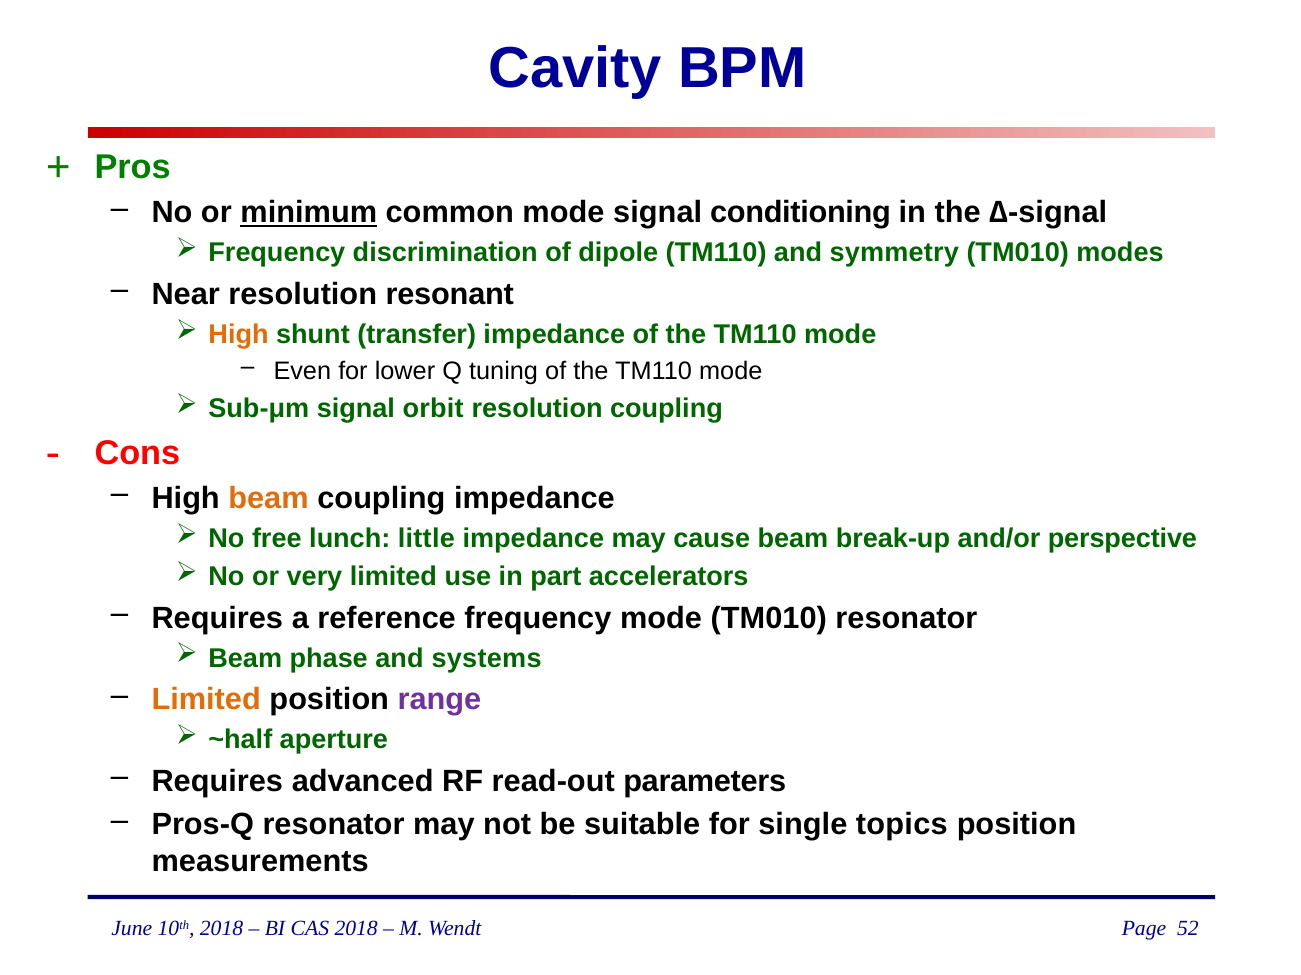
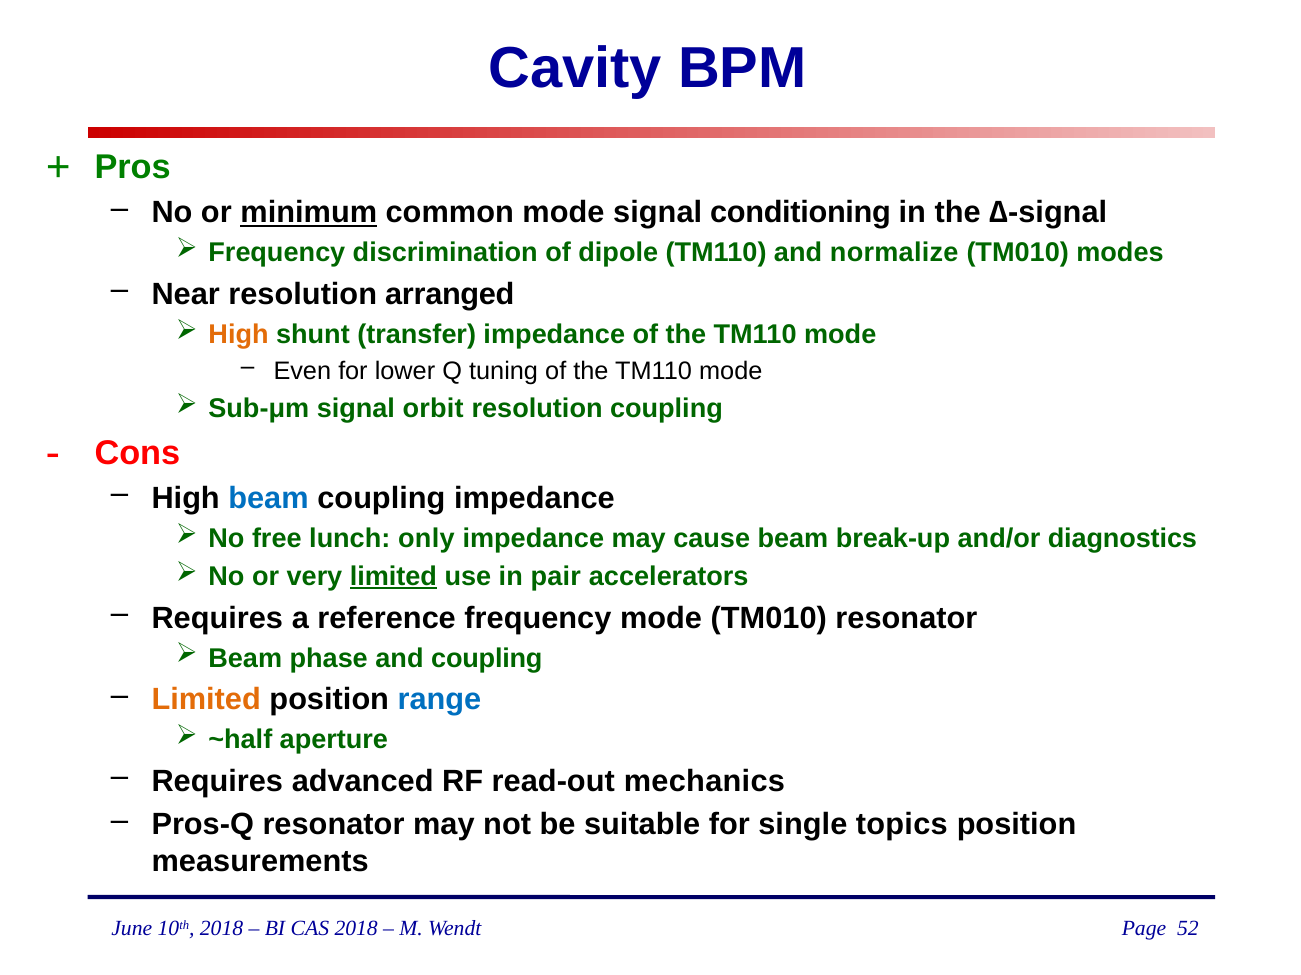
symmetry: symmetry -> normalize (894, 253)
resonant: resonant -> arranged (450, 295)
beam colour: orange -> blue (268, 498)
little: little -> only (426, 539)
perspective: perspective -> diagnostics (1122, 539)
limited underline: none -> present (393, 577)
part: part -> pair (556, 577)
and systems: systems -> coupling (487, 659)
range colour: purple -> blue (439, 700)
parameters: parameters -> mechanics (704, 782)
